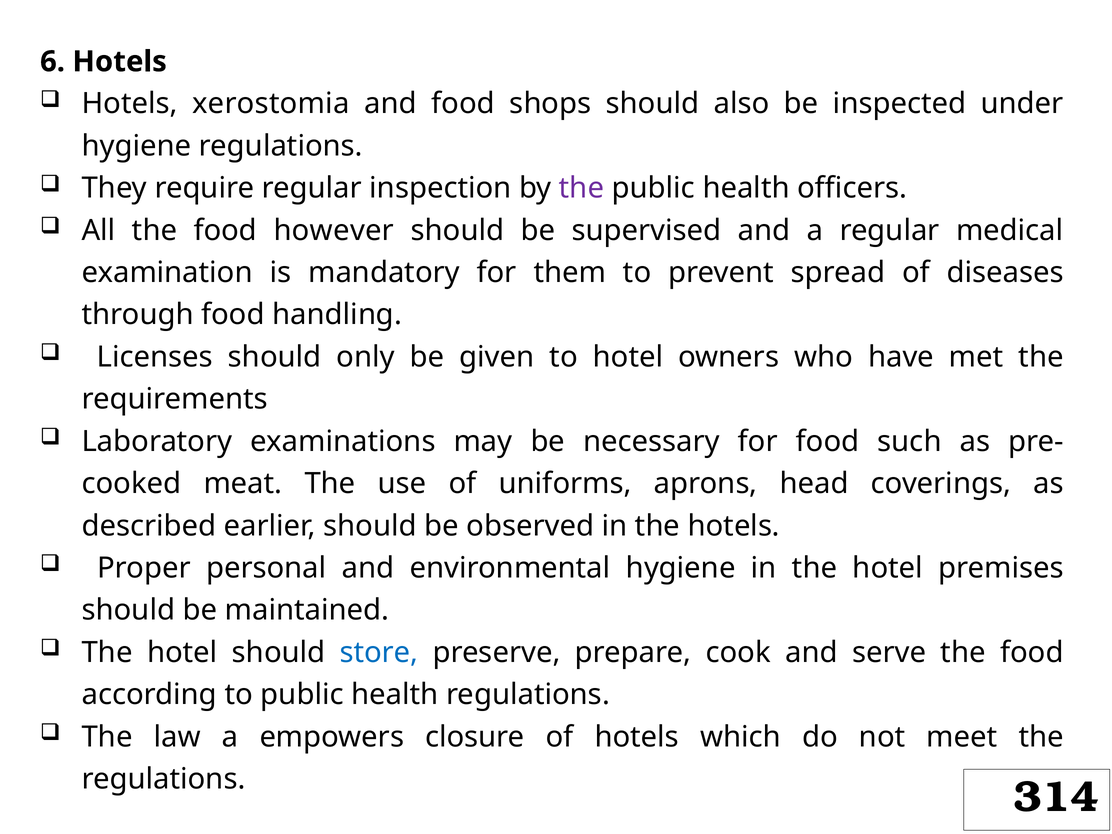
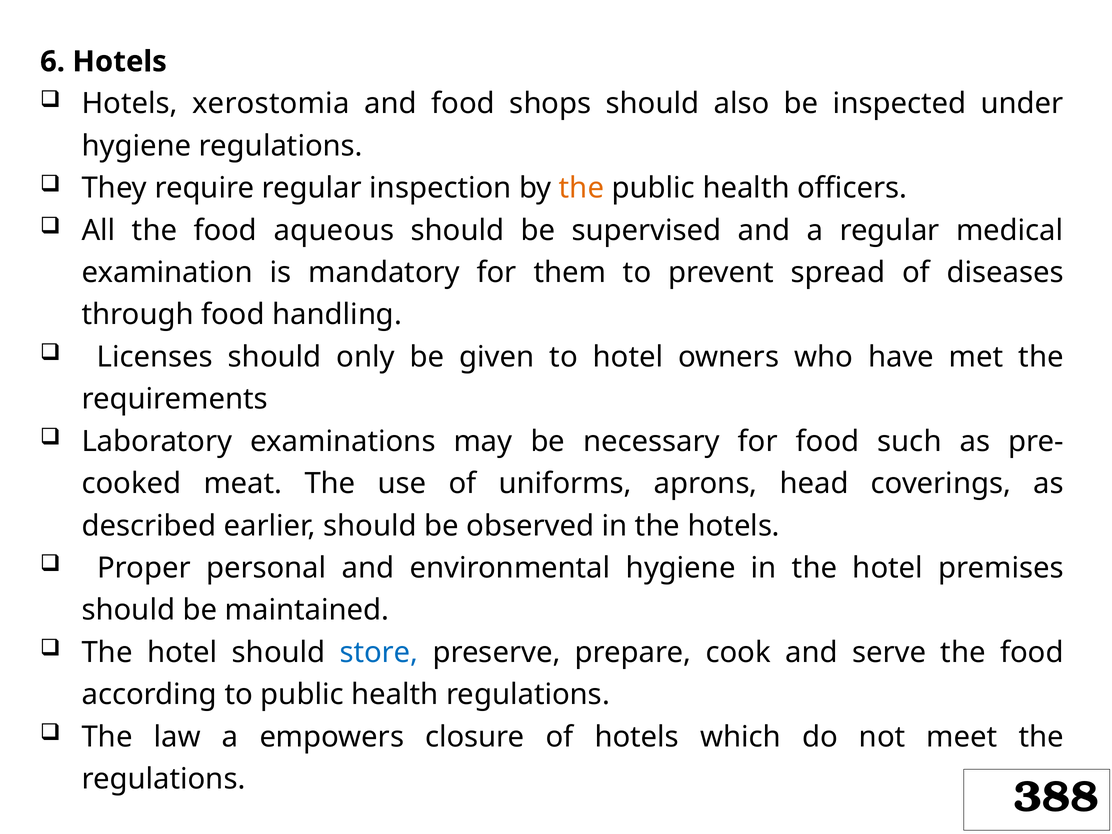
the colour: purple -> orange (581, 188)
however: however -> aqueous (334, 230)
314: 314 -> 388 (1056, 797)
